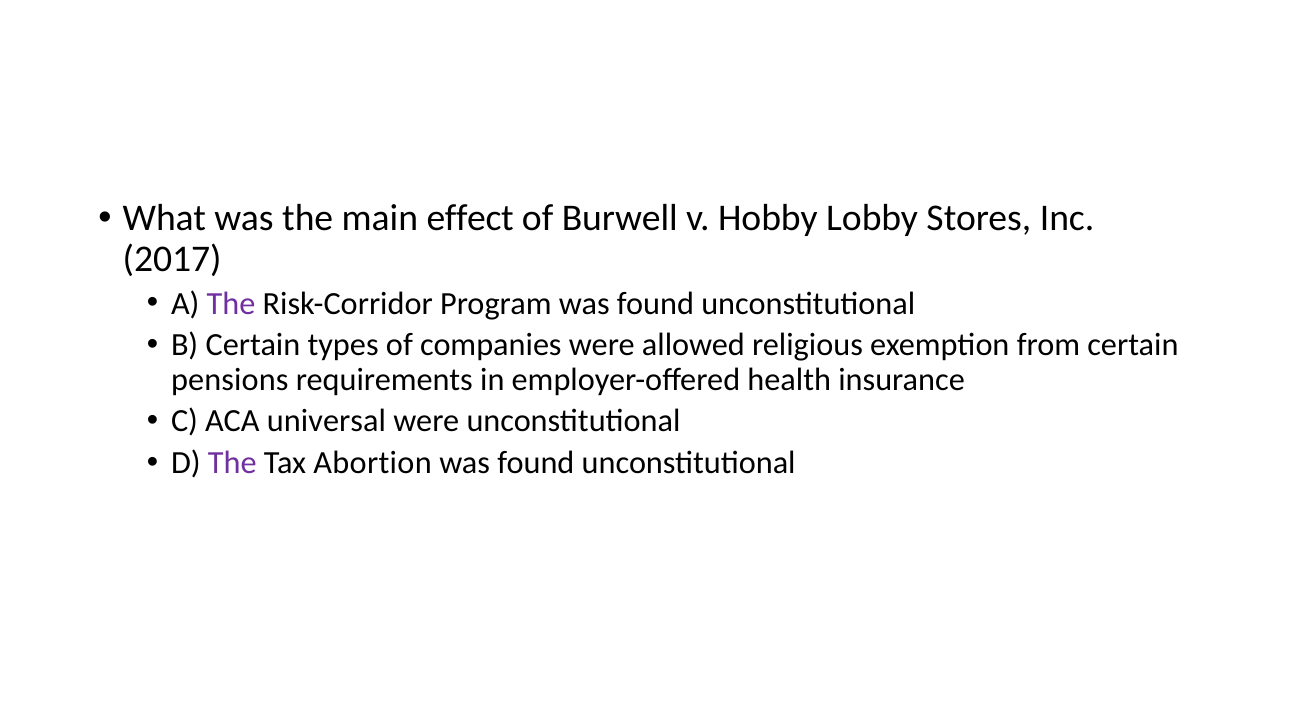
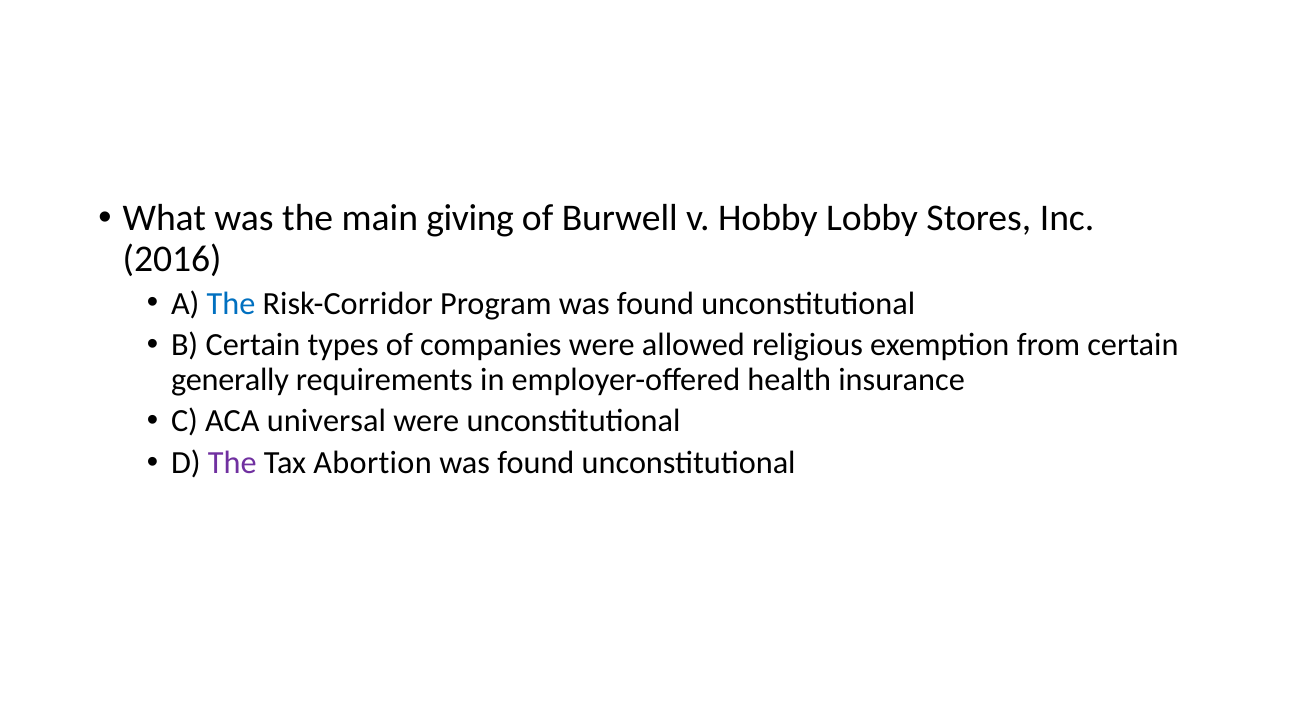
effect: effect -> giving (470, 218)
2017: 2017 -> 2016 (172, 259)
The colour: purple -> blue (231, 303)
pensions: pensions -> generally (230, 380)
